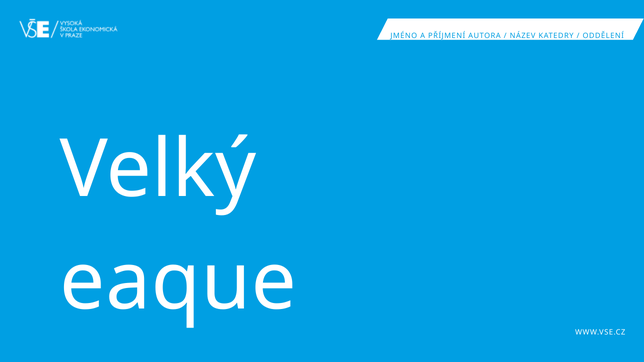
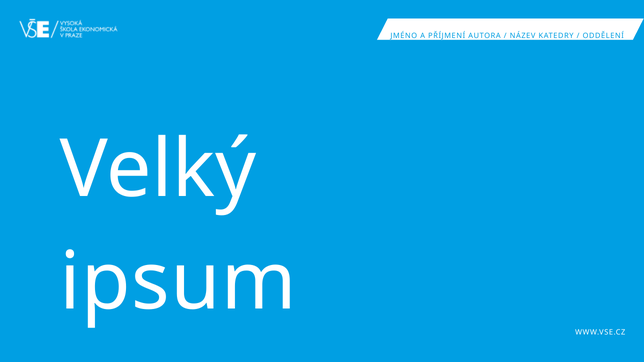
eaque: eaque -> ipsum (178, 282)
